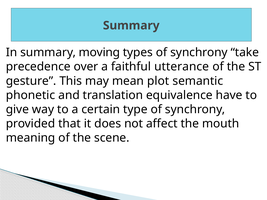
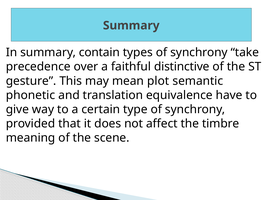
moving: moving -> contain (99, 53)
utterance: utterance -> distinctive (182, 67)
mouth: mouth -> timbre (221, 124)
